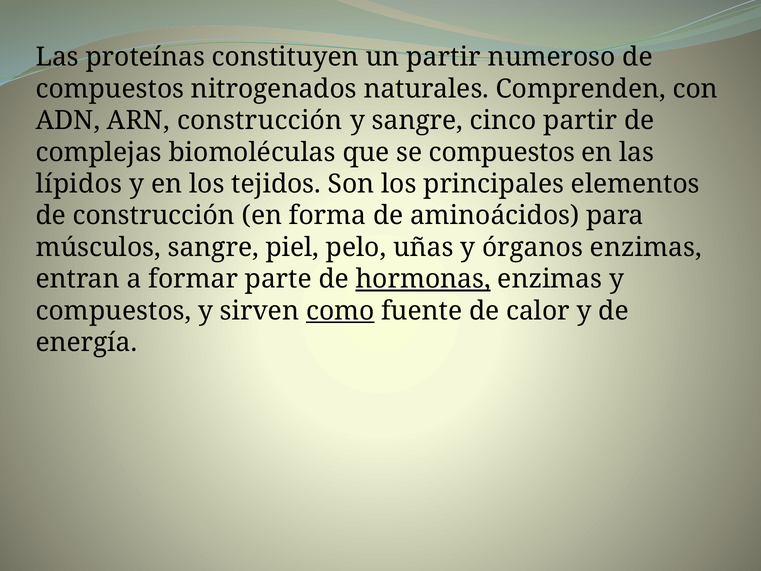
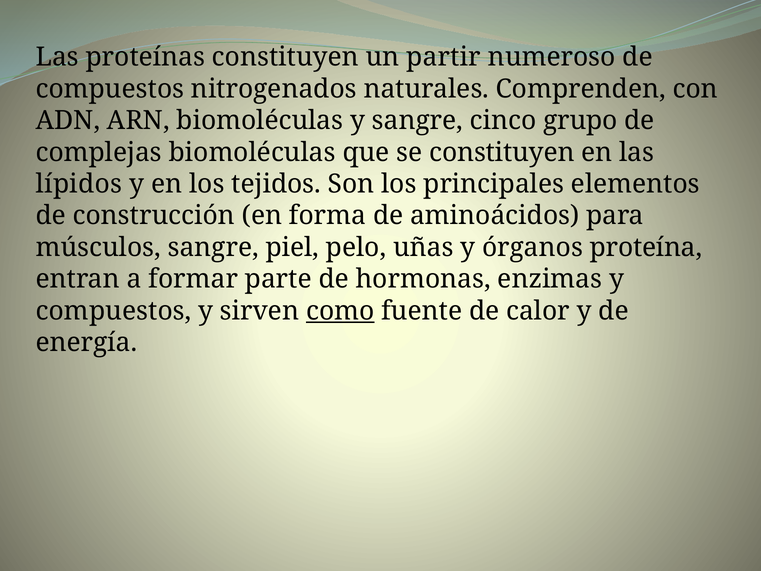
ARN construcción: construcción -> biomoléculas (260, 121)
cinco partir: partir -> grupo (580, 121)
se compuestos: compuestos -> constituyen (502, 152)
órganos enzimas: enzimas -> proteína (646, 247)
hormonas underline: present -> none (423, 279)
